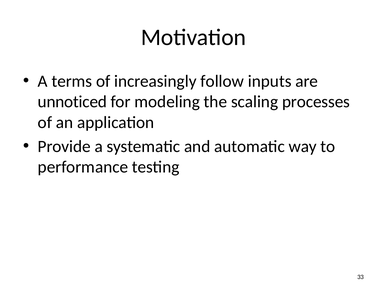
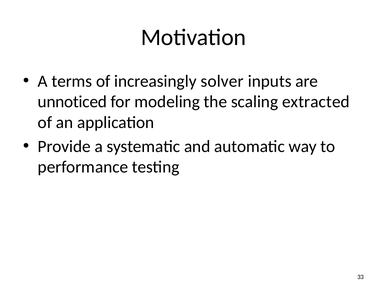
follow: follow -> solver (222, 81)
processes: processes -> extracted (316, 102)
